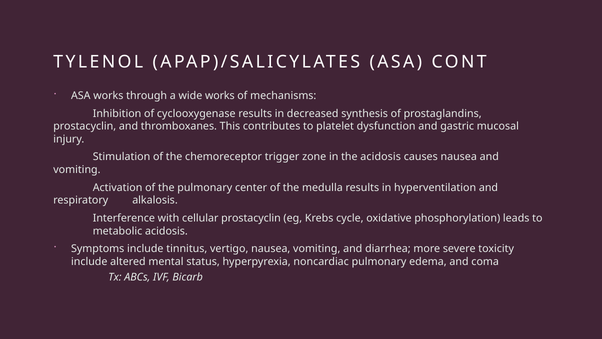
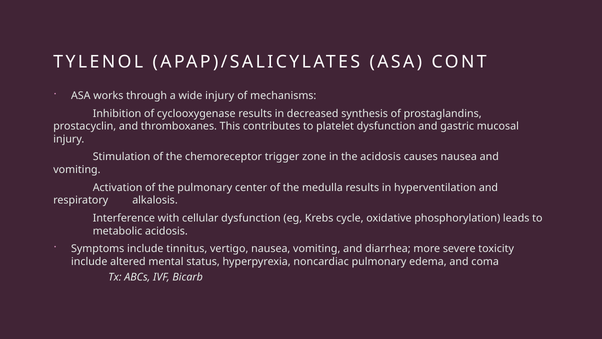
wide works: works -> injury (220, 96)
cellular prostacyclin: prostacyclin -> dysfunction (251, 218)
